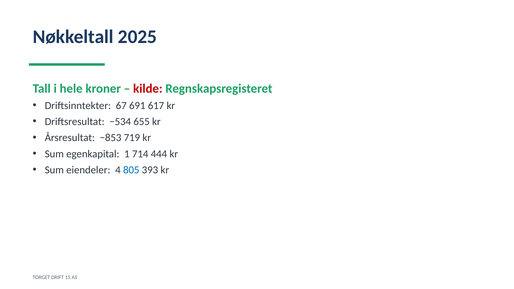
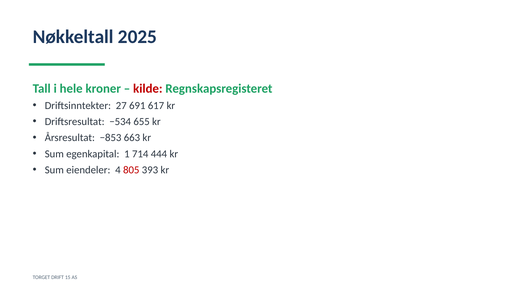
67: 67 -> 27 (121, 106)
719: 719 -> 663 (132, 138)
805 colour: blue -> red (131, 170)
